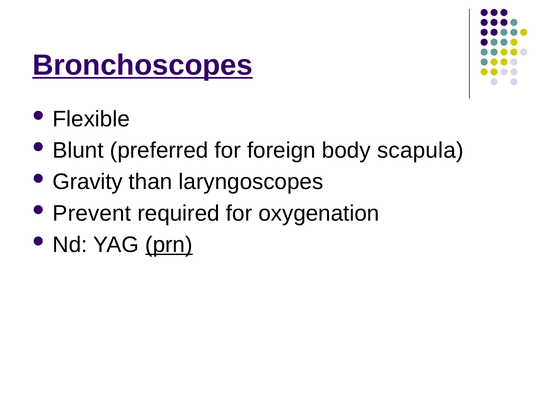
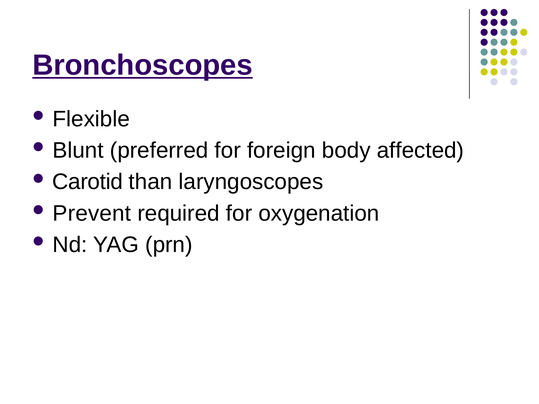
scapula: scapula -> affected (420, 151)
Gravity: Gravity -> Carotid (88, 182)
prn underline: present -> none (169, 245)
